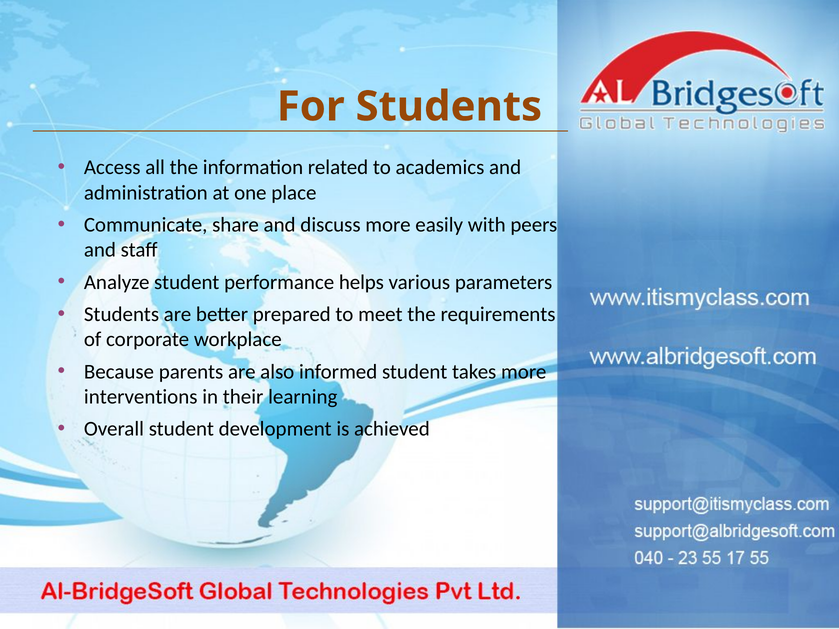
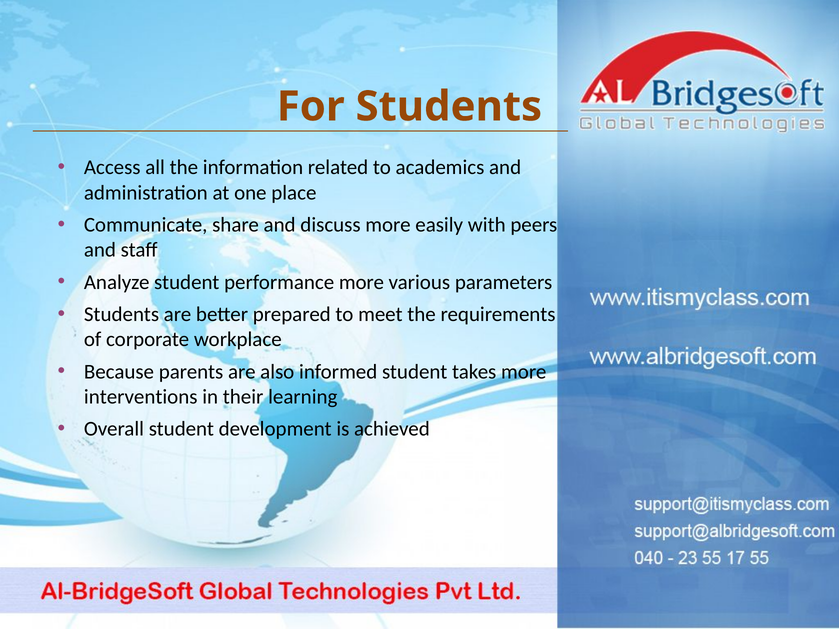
performance helps: helps -> more (361, 282)
